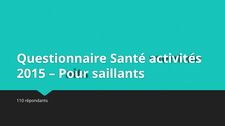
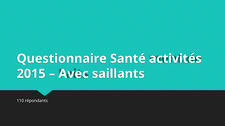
Pour: Pour -> Avec (74, 74)
